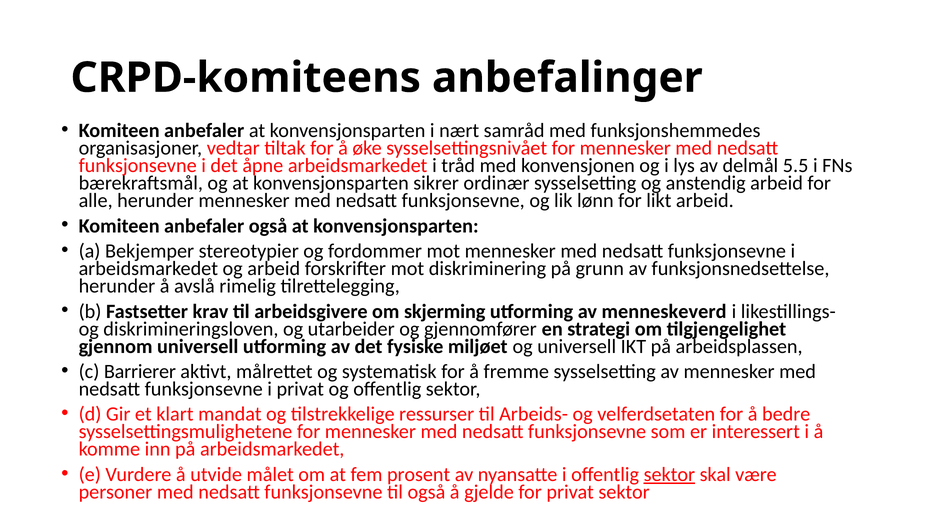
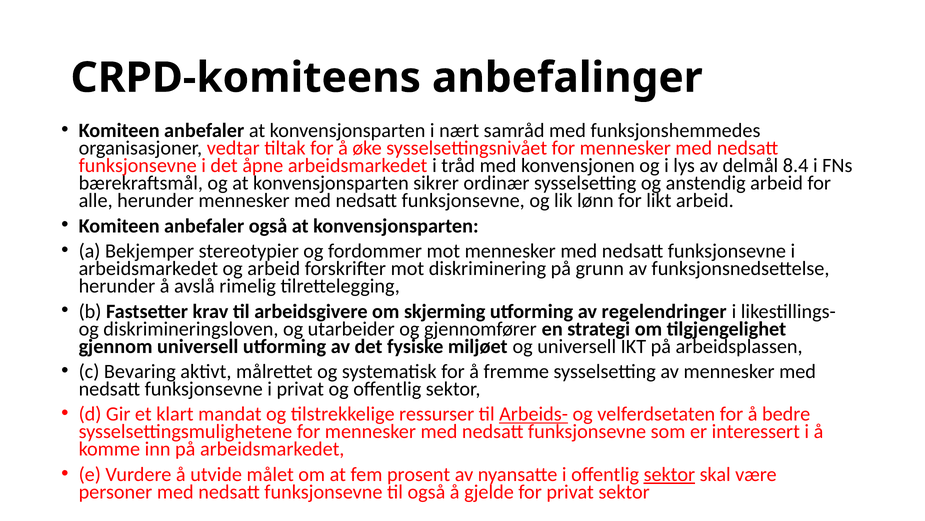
5.5: 5.5 -> 8.4 (796, 165)
menneskeverd: menneskeverd -> regelendringer (664, 311)
Barrierer: Barrierer -> Bevaring (140, 371)
Arbeids- underline: none -> present (534, 414)
